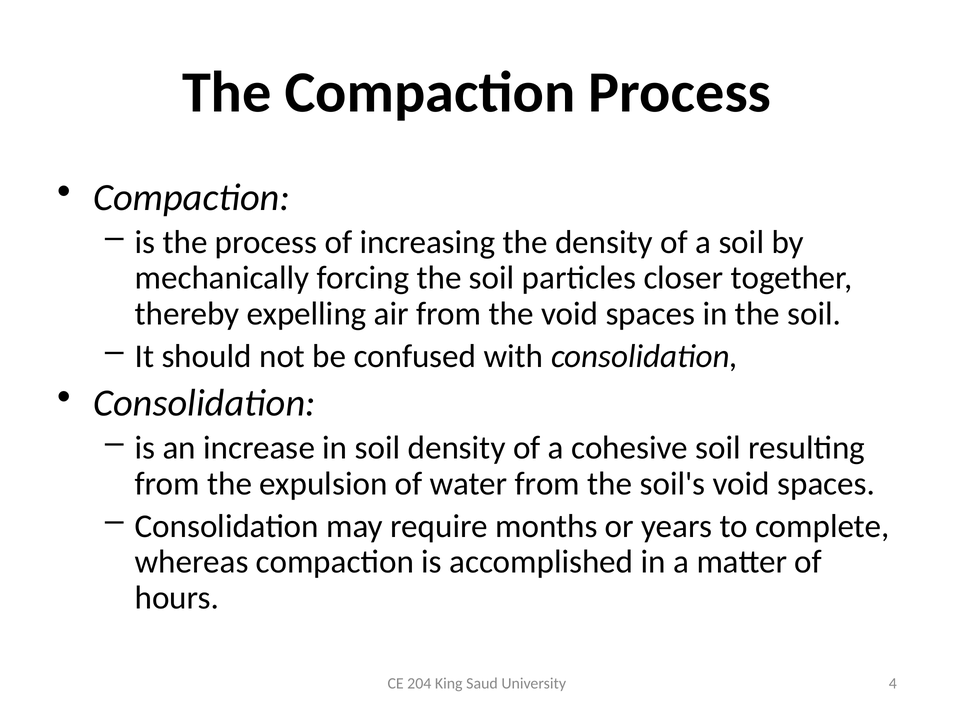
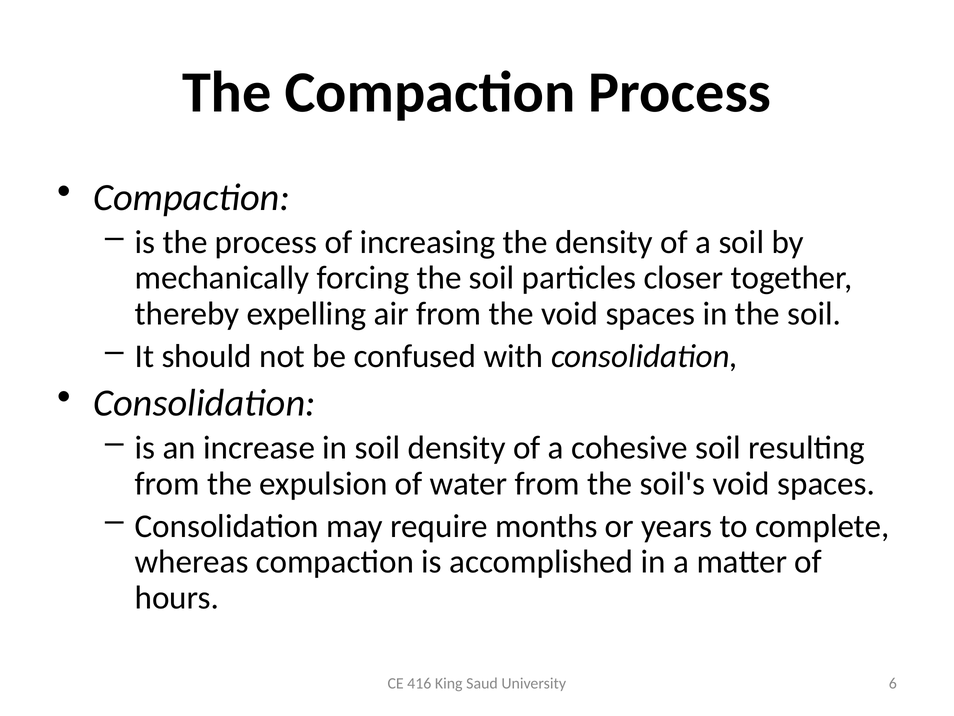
204: 204 -> 416 (419, 683)
4: 4 -> 6 (893, 683)
